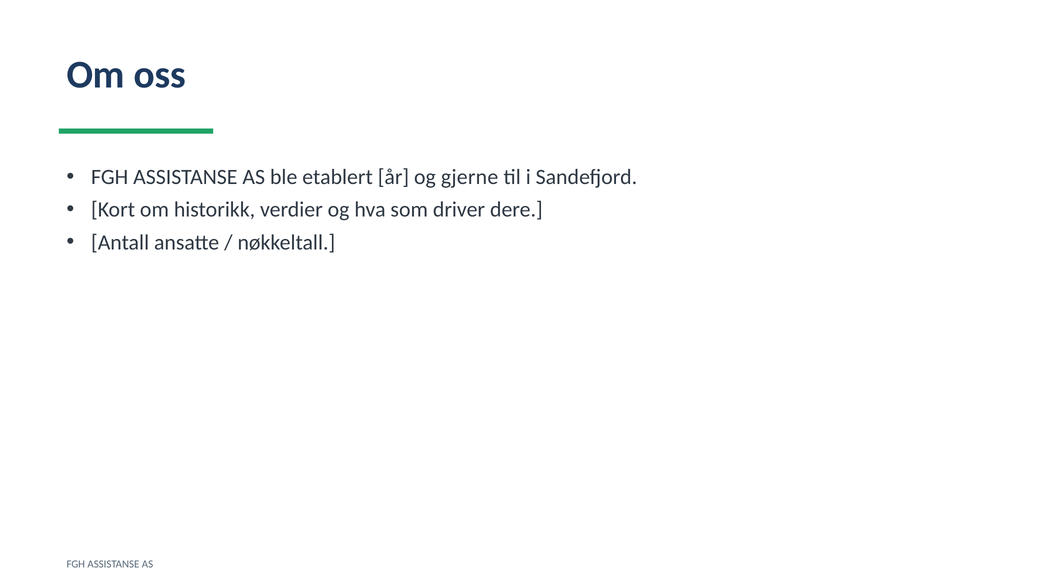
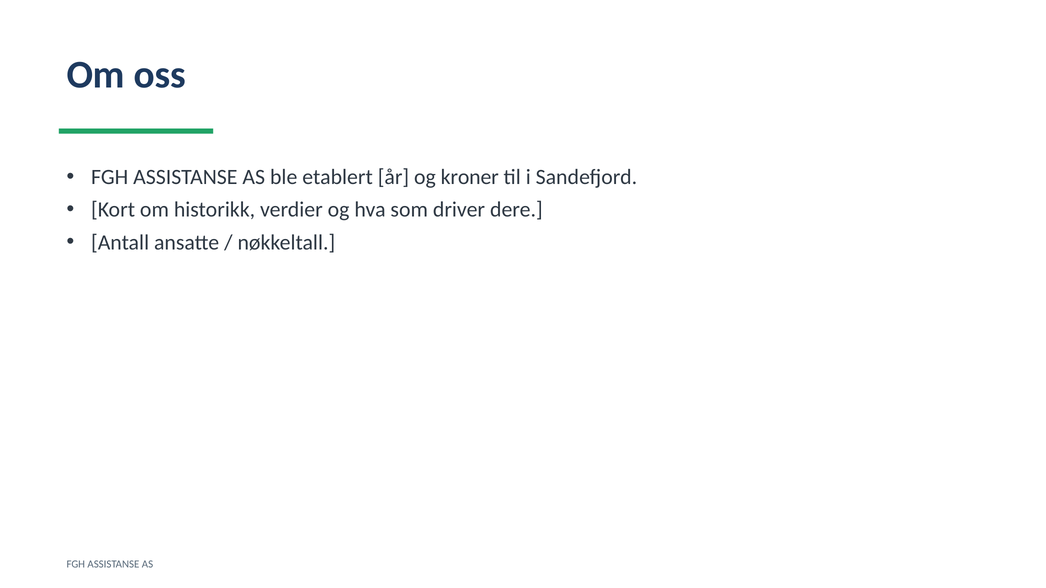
gjerne: gjerne -> kroner (470, 177)
